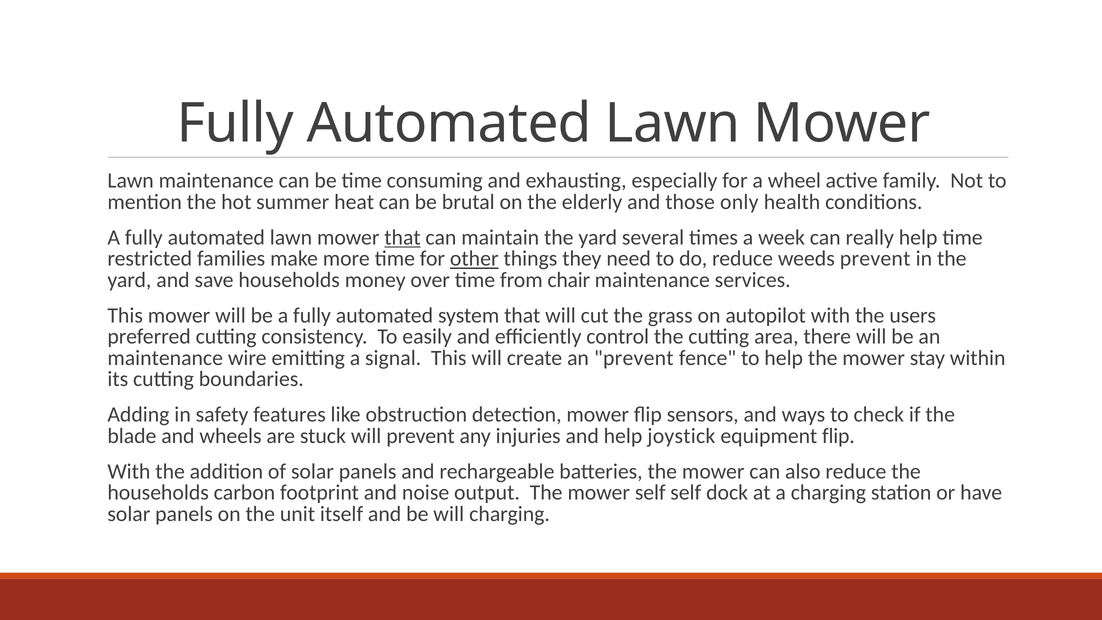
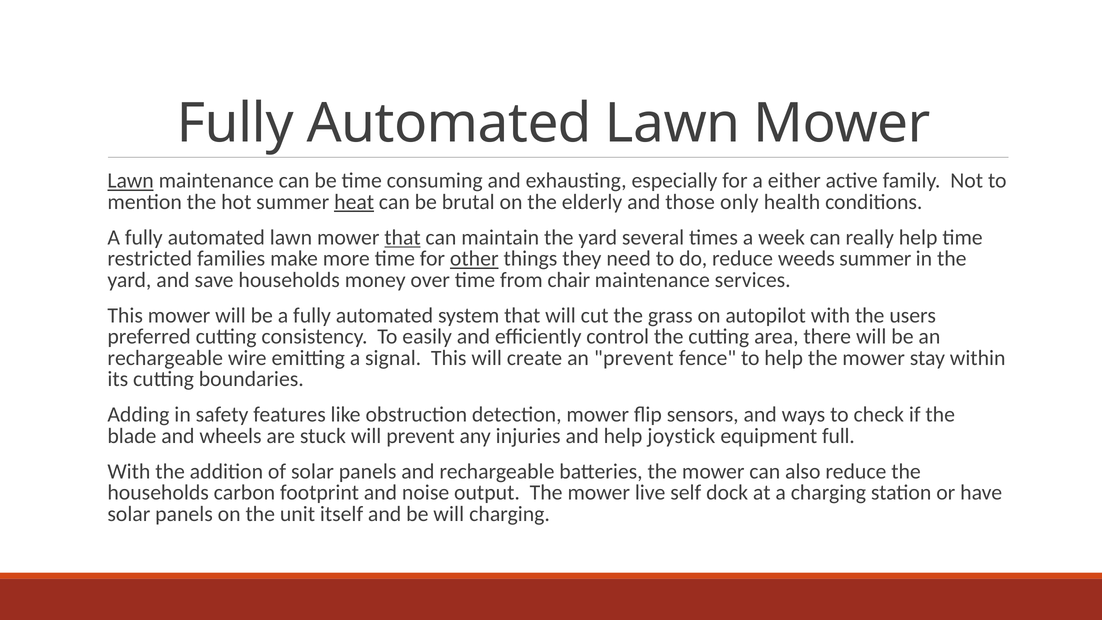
Lawn underline: none -> present (131, 181)
wheel: wheel -> either (794, 181)
heat underline: none -> present (354, 202)
weeds prevent: prevent -> summer (875, 259)
maintenance: maintenance -> rechargeable (165, 358)
equipment flip: flip -> full (838, 436)
mower self: self -> live (650, 493)
